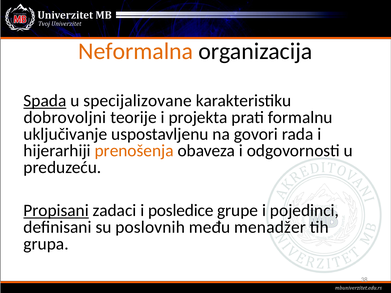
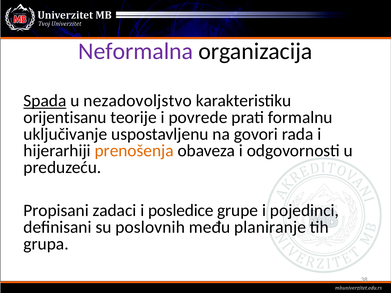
Neformalna colour: orange -> purple (136, 51)
specijalizovane: specijalizovane -> nezadovoljstvo (138, 101)
dobrovoljni: dobrovoljni -> orijentisanu (65, 117)
projekta: projekta -> povrede (198, 117)
Propisani underline: present -> none (56, 211)
menadžer: menadžer -> planiranje (270, 227)
